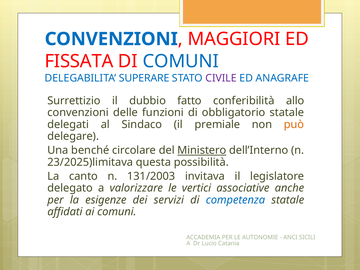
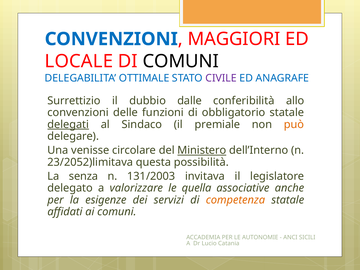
FISSATA: FISSATA -> LOCALE (79, 61)
COMUNI colour: blue -> black (181, 61)
SUPERARE: SUPERARE -> OTTIMALE (144, 78)
fatto: fatto -> dalle (190, 101)
delegati underline: none -> present (68, 124)
benché: benché -> venisse (90, 150)
23/2025)limitava: 23/2025)limitava -> 23/2052)limitava (90, 162)
canto: canto -> senza (84, 176)
vertici: vertici -> quella (197, 188)
competenza colour: blue -> orange (235, 200)
